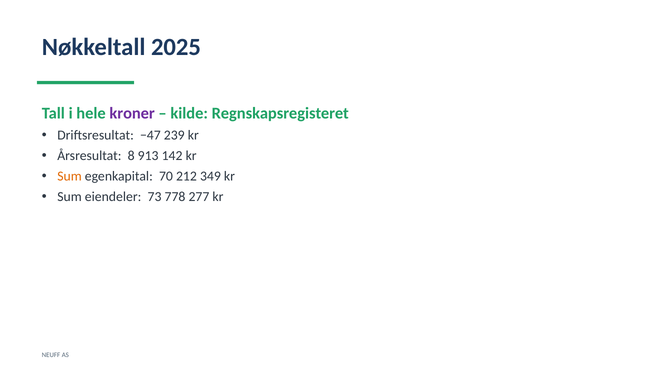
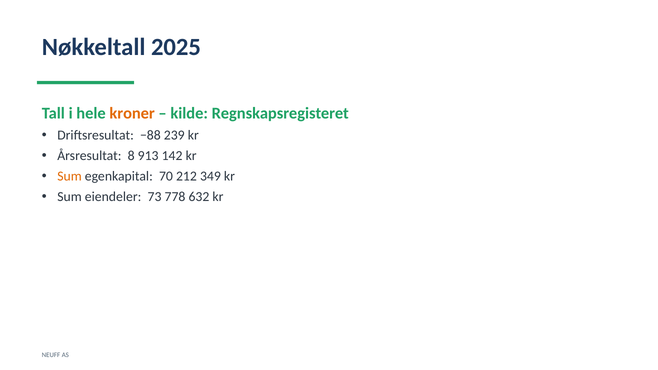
kroner colour: purple -> orange (132, 113)
−47: −47 -> −88 (150, 135)
277: 277 -> 632 (199, 197)
